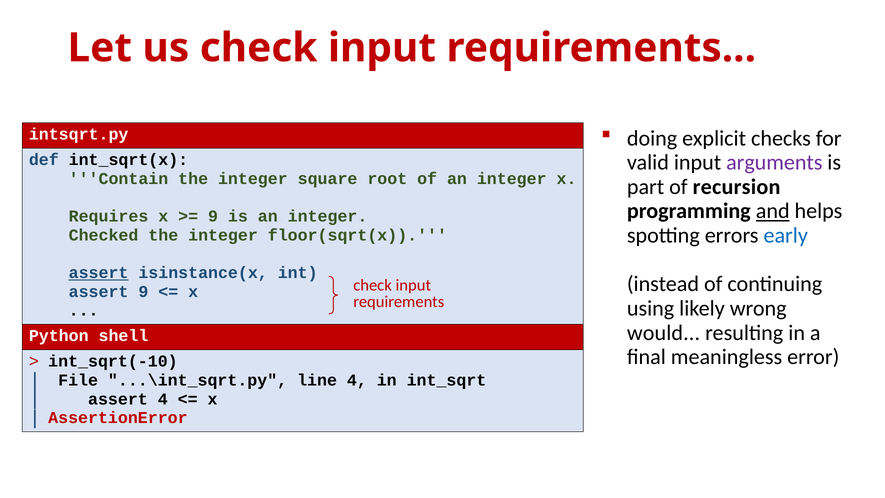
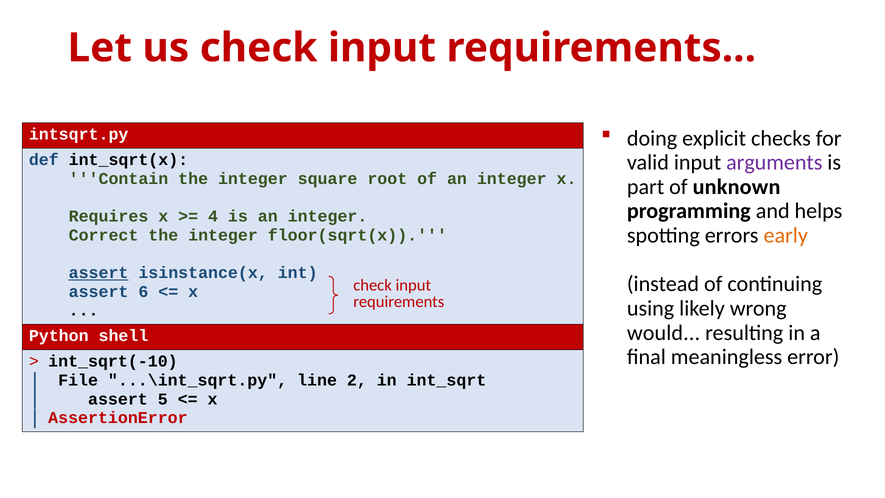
recursion: recursion -> unknown (737, 187)
and underline: present -> none (773, 211)
9: 9 -> 4 (213, 216)
early colour: blue -> orange (786, 235)
Checked: Checked -> Correct (104, 235)
assert 9: 9 -> 6 (143, 292)
line 4: 4 -> 2 (357, 380)
assert 4: 4 -> 5 (163, 399)
